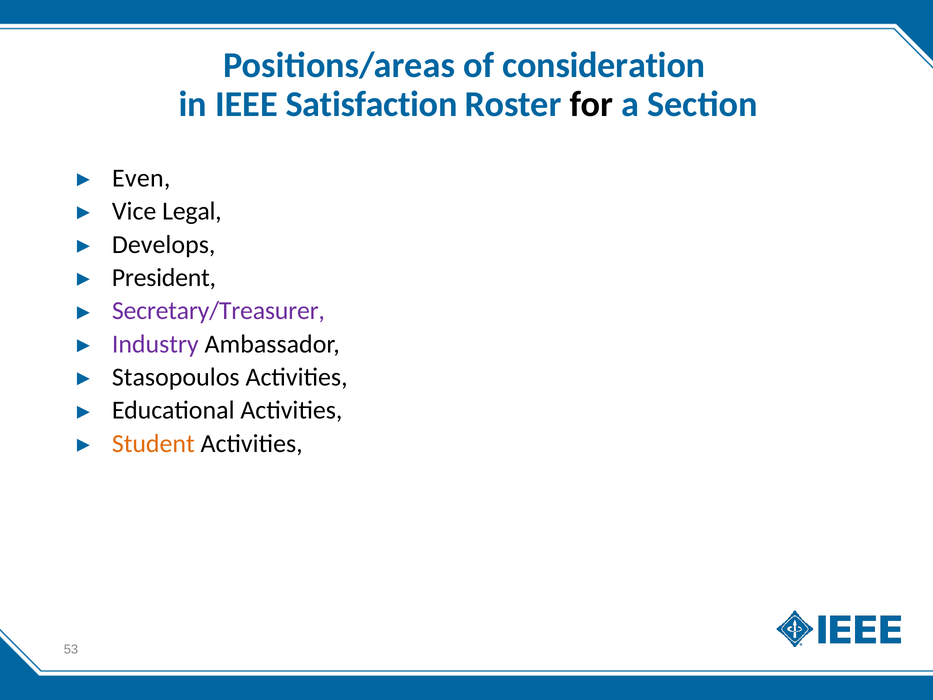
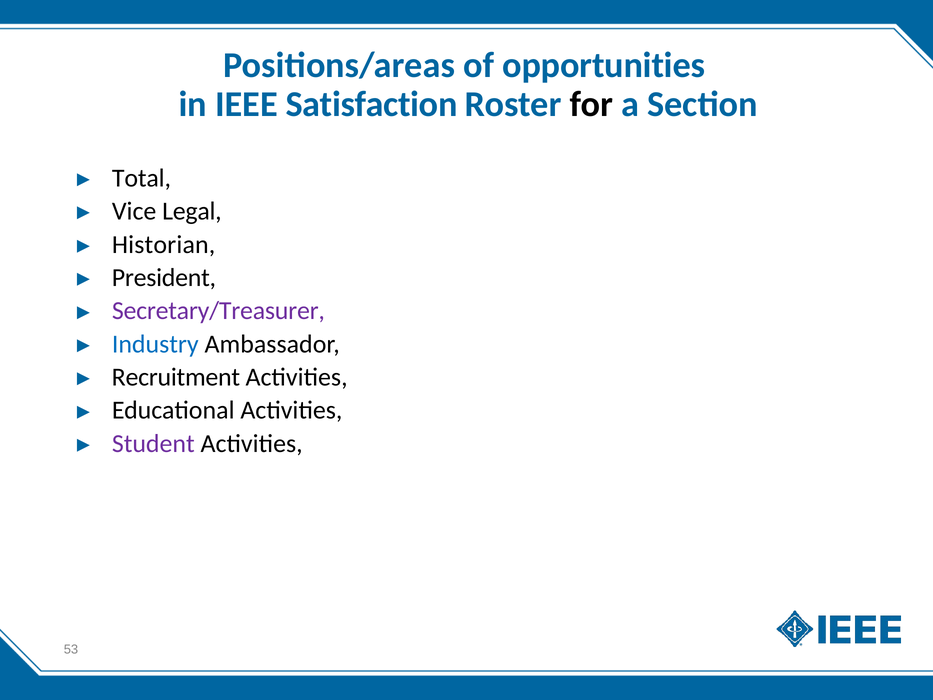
consideration: consideration -> opportunities (604, 65)
Even: Even -> Total (141, 178)
Develops: Develops -> Historian (164, 244)
Industry colour: purple -> blue (155, 344)
Stasopoulos: Stasopoulos -> Recruitment (176, 377)
Student colour: orange -> purple (153, 443)
